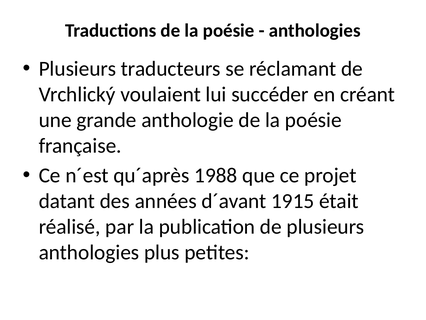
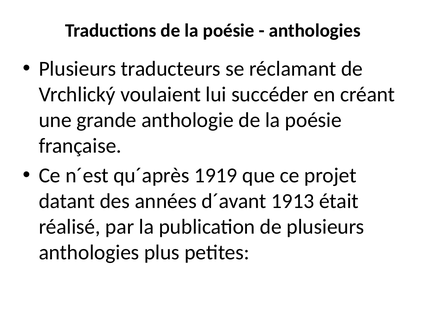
1988: 1988 -> 1919 (216, 175)
1915: 1915 -> 1913 (293, 201)
